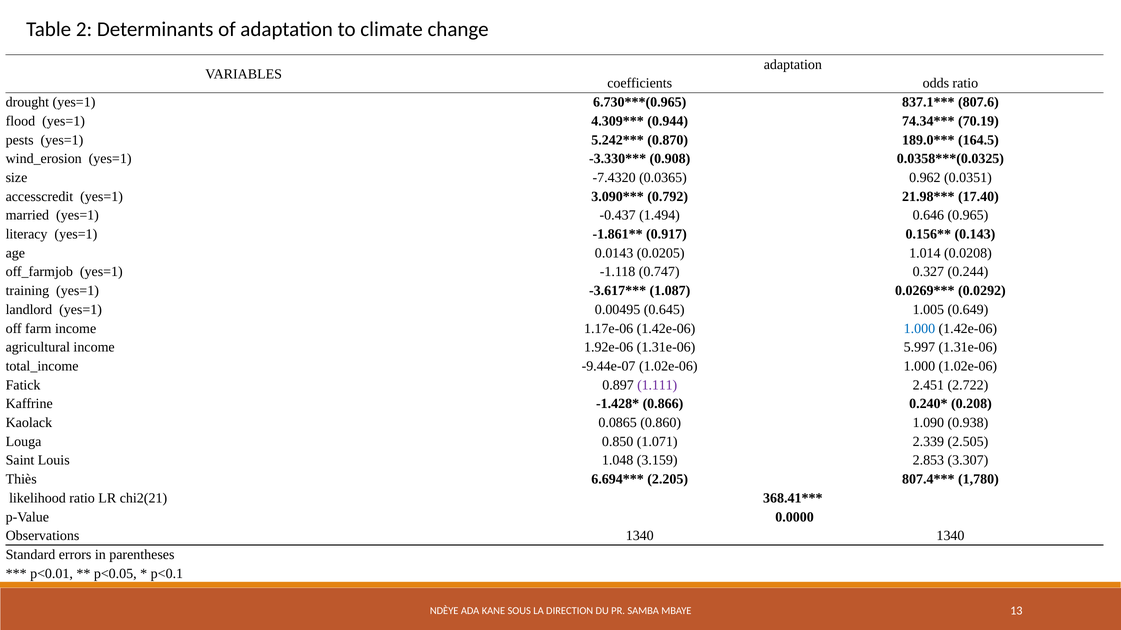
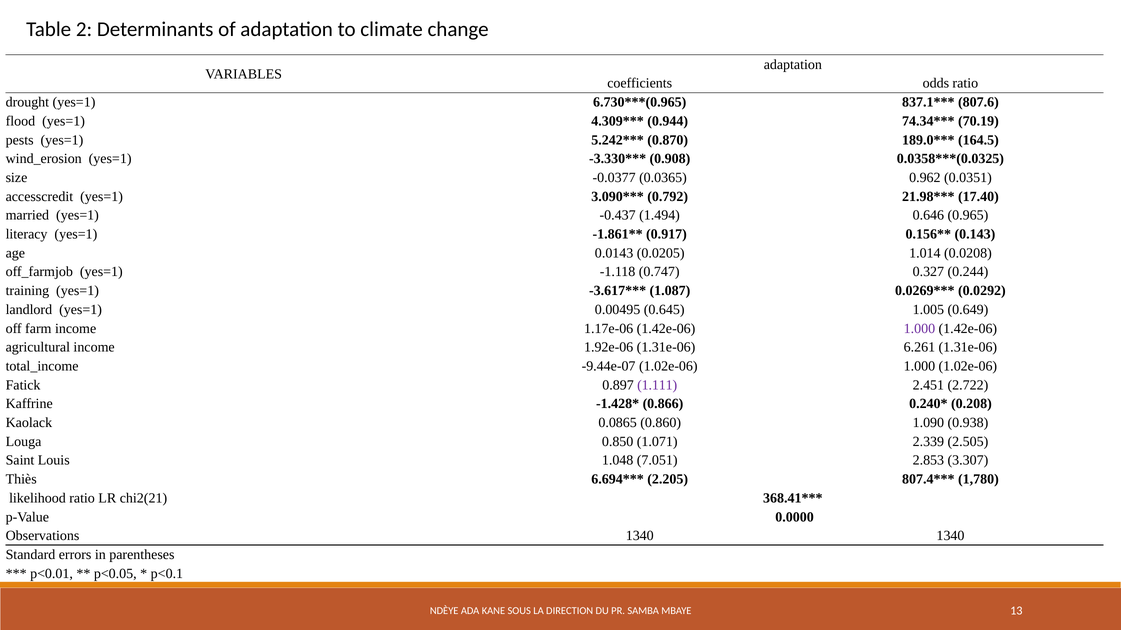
-7.4320: -7.4320 -> -0.0377 (614, 178)
1.000 colour: blue -> purple (919, 329)
5.997: 5.997 -> 6.261 (919, 348)
3.159: 3.159 -> 7.051 (657, 461)
